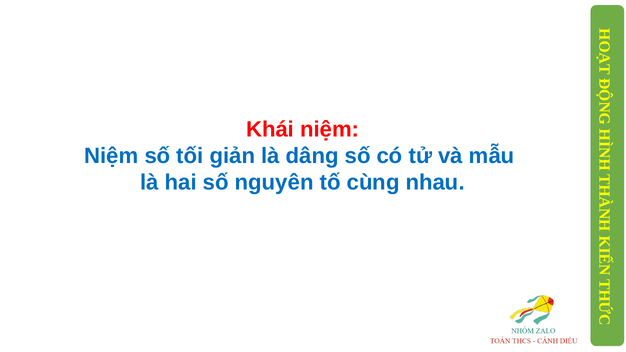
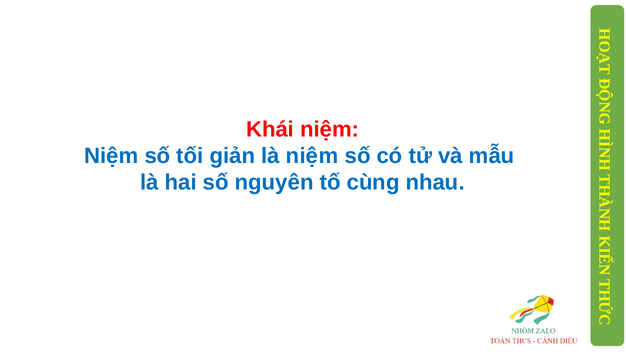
là dâng: dâng -> niệm (312, 156)
